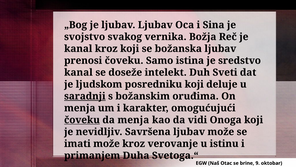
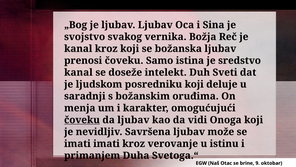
saradnji underline: present -> none (85, 96)
da menja: menja -> ljubav (133, 120)
imati može: može -> imati (107, 143)
